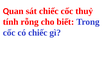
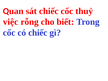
tính: tính -> việc (11, 22)
